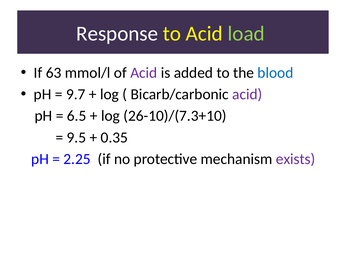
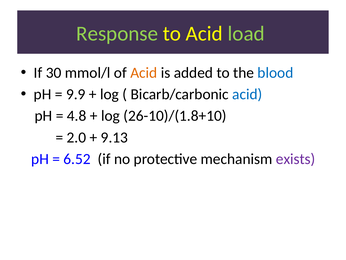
Response colour: white -> light green (117, 33)
63: 63 -> 30 (54, 73)
Acid colour: purple -> orange (144, 73)
9.7: 9.7 -> 9.9 (76, 94)
acid colour: purple -> blue (247, 94)
6.5: 6.5 -> 4.8 (77, 116)
26-10)/(7.3+10: 26-10)/(7.3+10 -> 26-10)/(1.8+10 (175, 116)
9.5: 9.5 -> 2.0 (76, 137)
0.35: 0.35 -> 9.13 (114, 137)
2.25: 2.25 -> 6.52 (77, 159)
